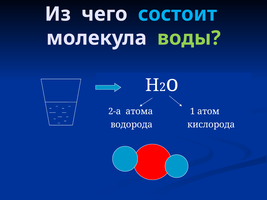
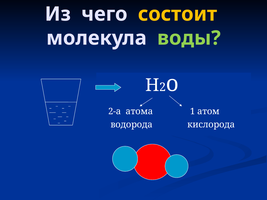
состоит colour: light blue -> yellow (177, 14)
